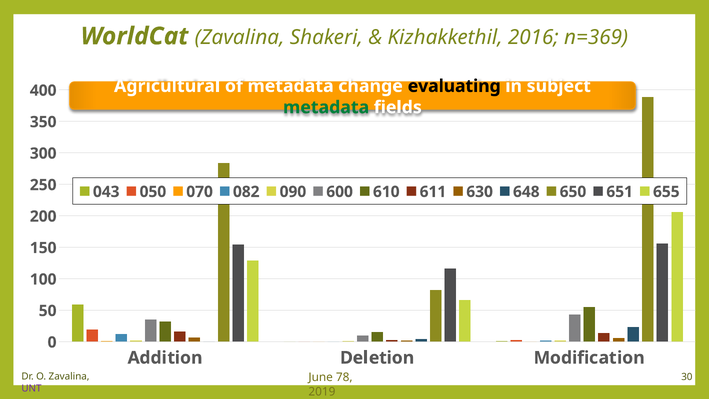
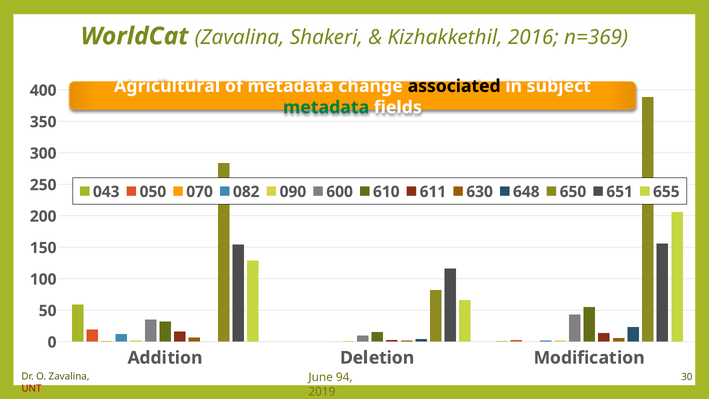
evaluating: evaluating -> associated (454, 86)
78: 78 -> 94 (344, 377)
UNT colour: purple -> red (31, 388)
